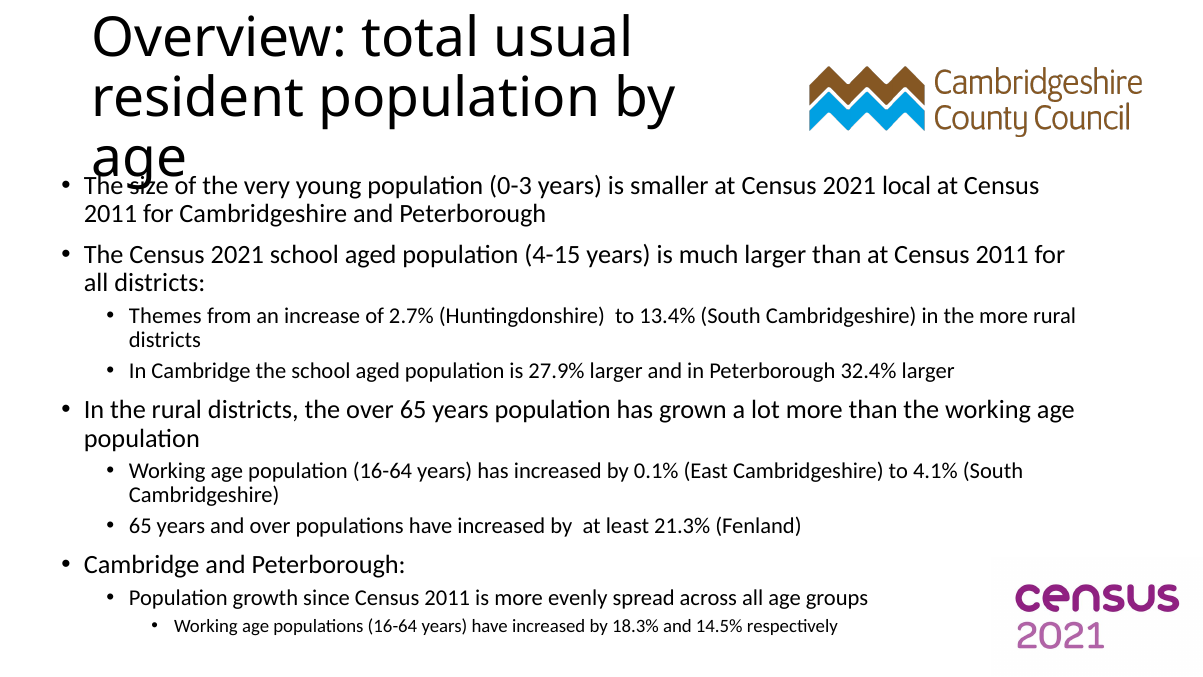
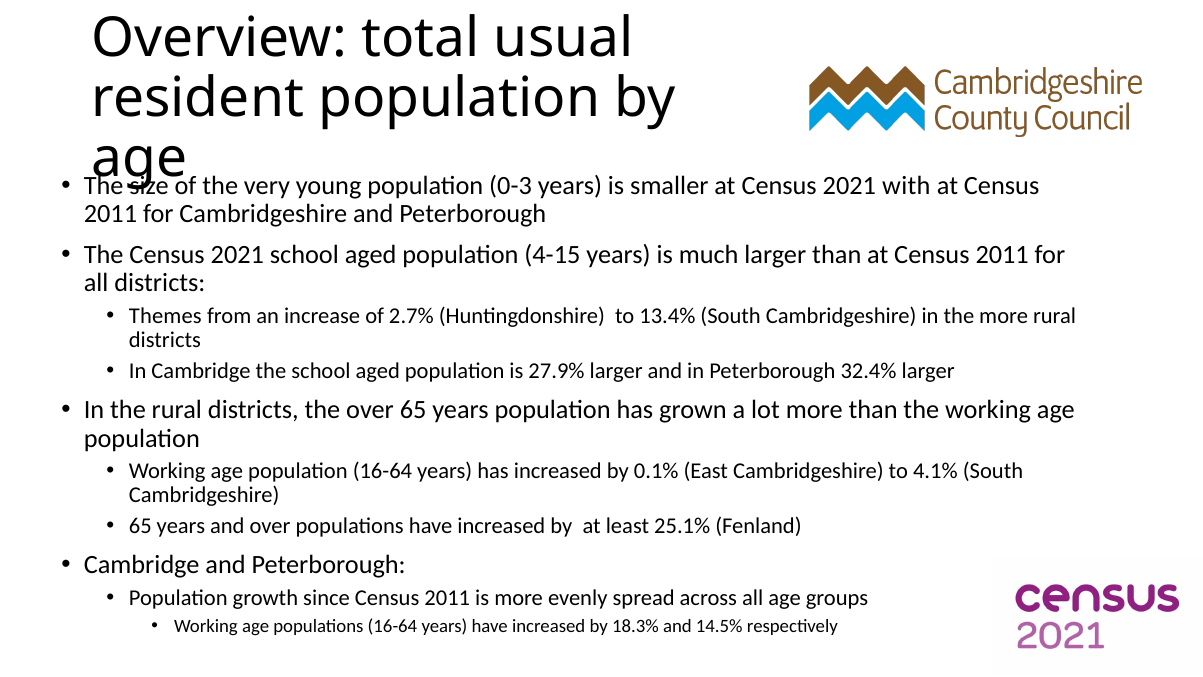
local: local -> with (906, 185)
21.3%: 21.3% -> 25.1% (682, 526)
